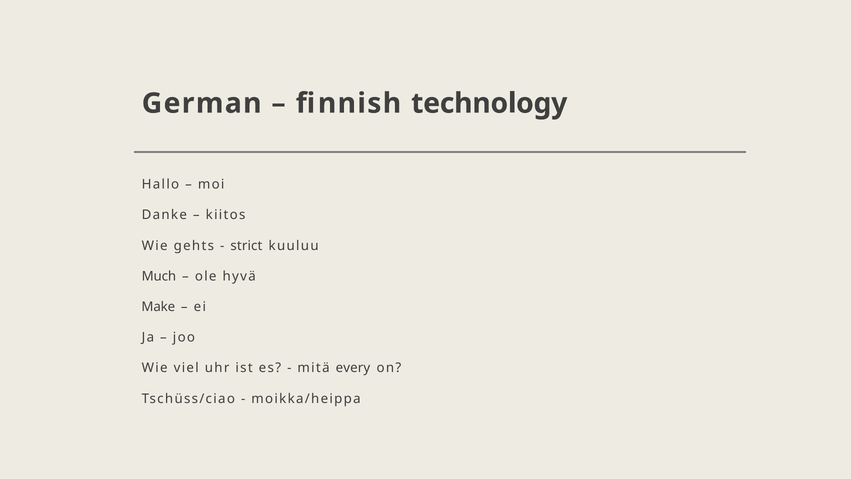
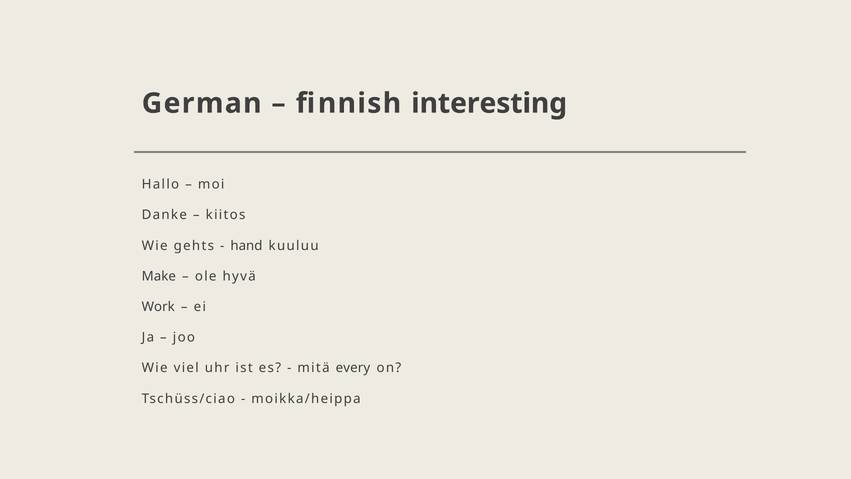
technology: technology -> interesting (489, 103)
strict: strict -> hand (246, 246)
Much: Much -> Make (159, 276)
Make: Make -> Work (158, 307)
